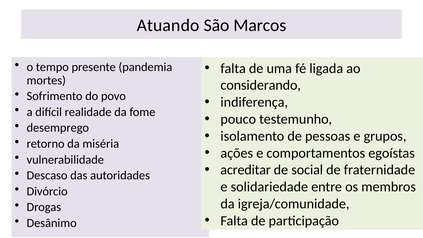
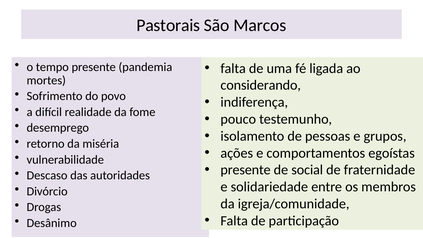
Atuando: Atuando -> Pastorais (168, 25)
acreditar: acreditar -> presente (246, 170)
